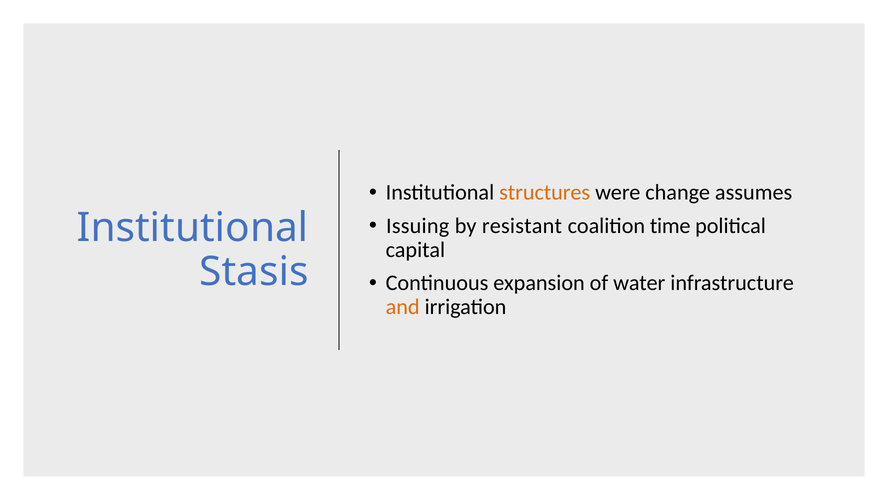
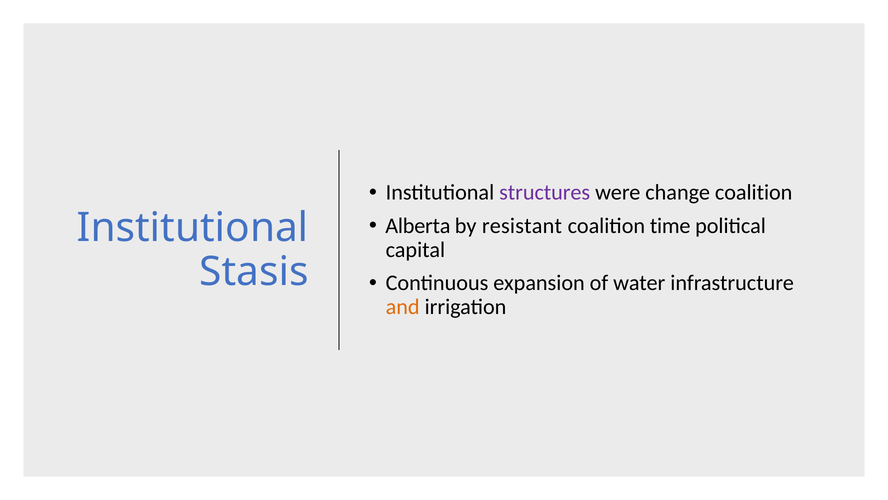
structures colour: orange -> purple (545, 192)
change assumes: assumes -> coalition (754, 192)
Issuing: Issuing -> Alberta (418, 226)
